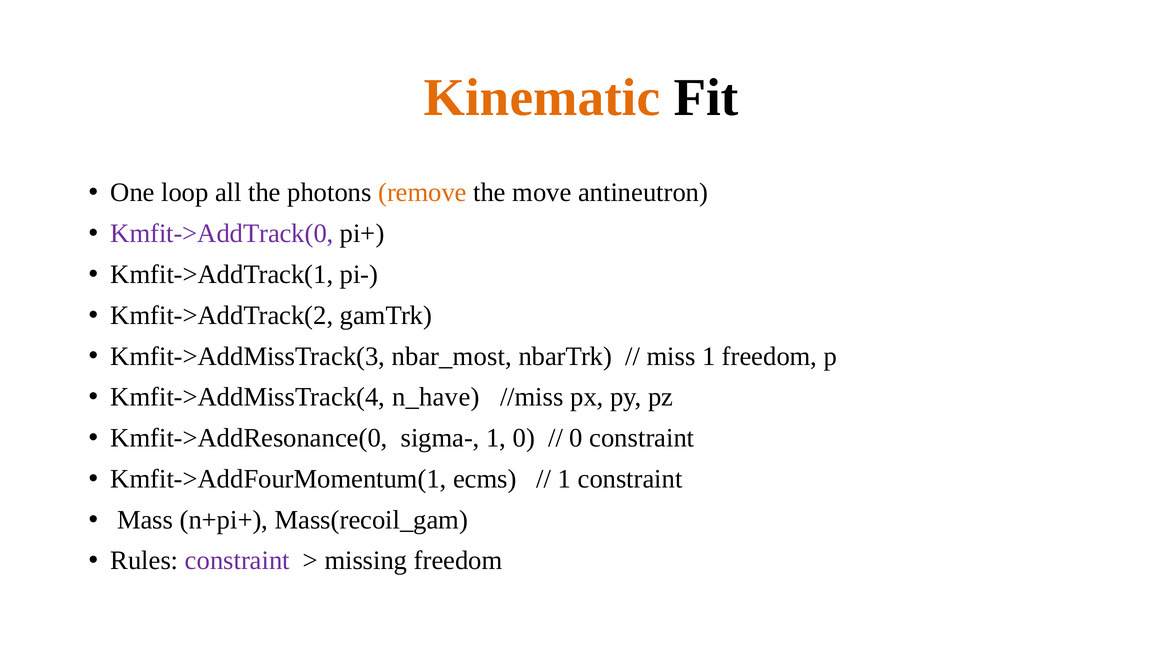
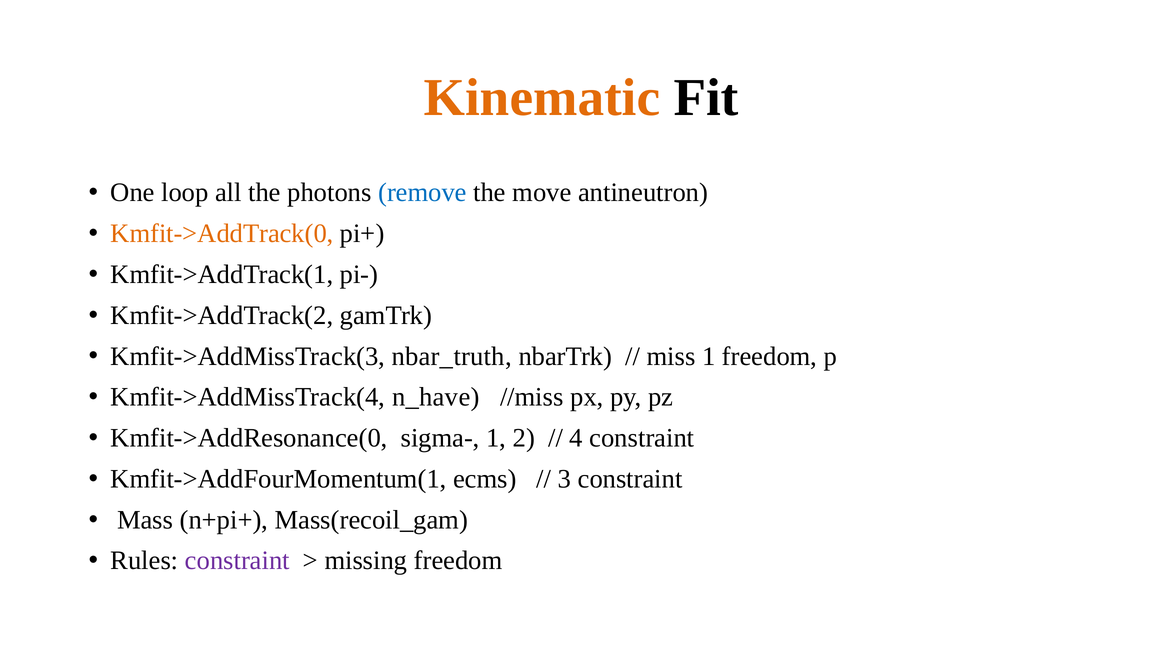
remove colour: orange -> blue (423, 193)
Kmfit->AddTrack(0 colour: purple -> orange (222, 234)
nbar_most: nbar_most -> nbar_truth (452, 356)
1 0: 0 -> 2 (524, 438)
0: 0 -> 4 (576, 438)
1: 1 -> 3 (564, 479)
